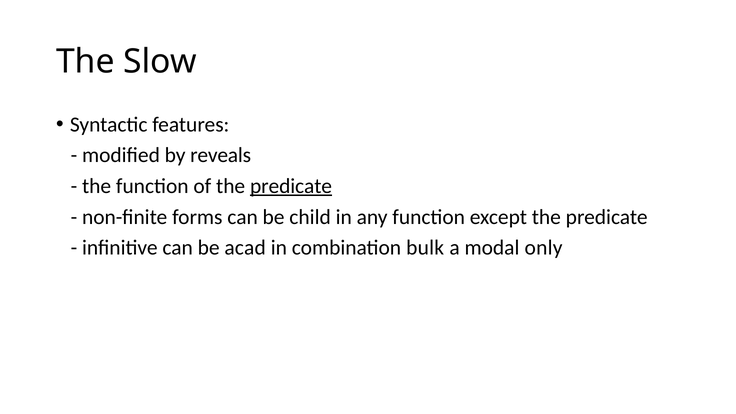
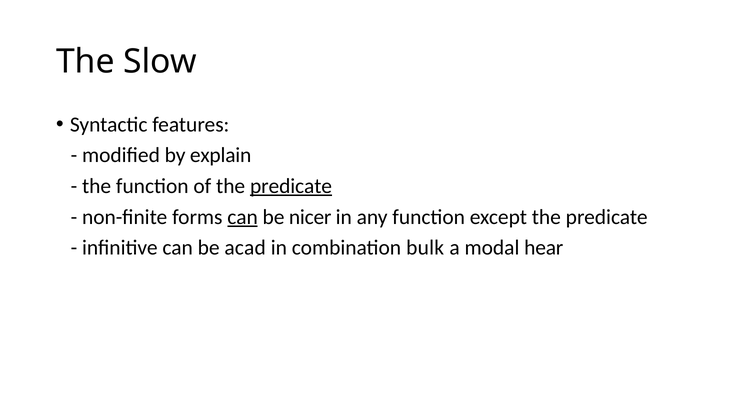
reveals: reveals -> explain (221, 155)
can underline: none -> present (243, 217)
child: child -> nicer (310, 217)
only: only -> hear (544, 248)
